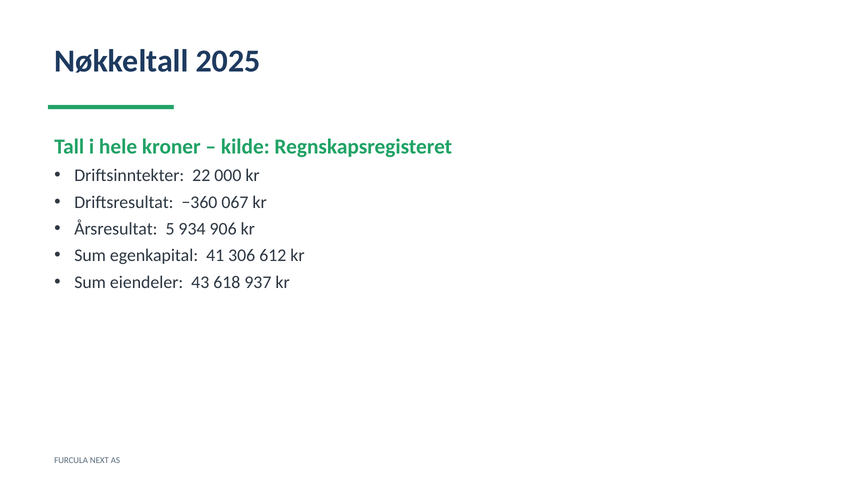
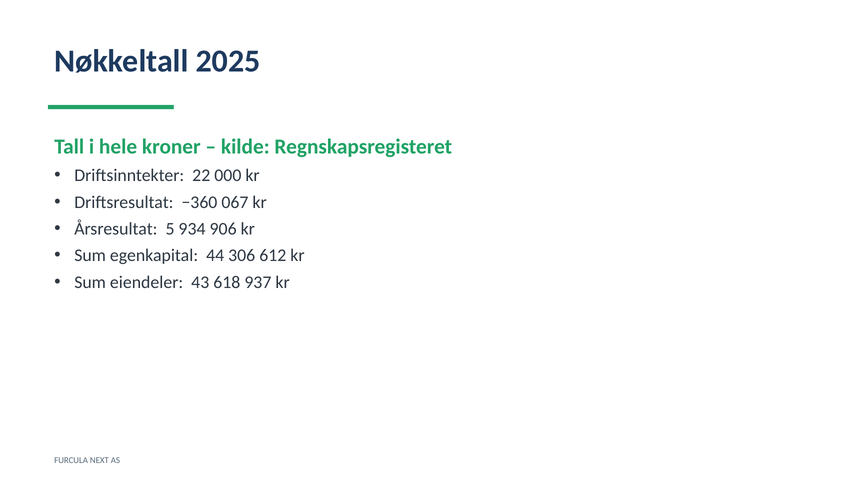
41: 41 -> 44 (215, 255)
